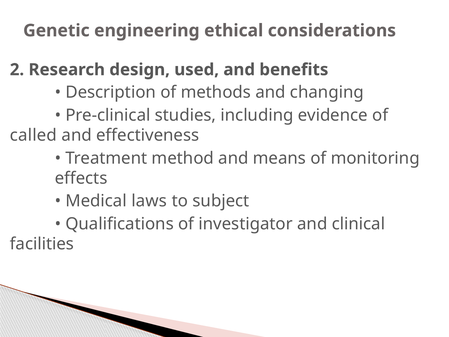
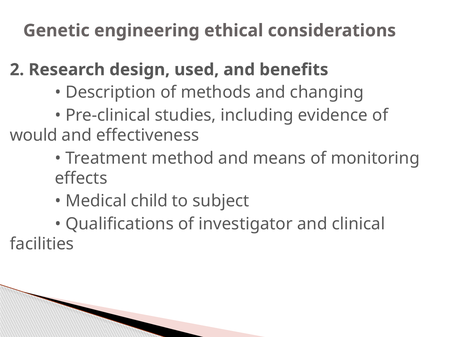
called: called -> would (34, 135)
laws: laws -> child (149, 201)
